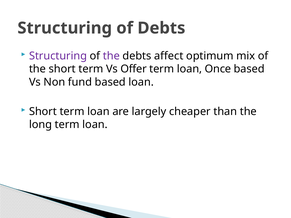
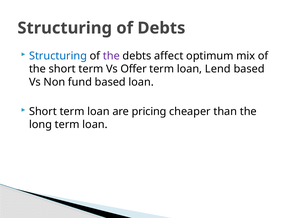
Structuring colour: purple -> blue (58, 56)
Once: Once -> Lend (218, 69)
largely: largely -> pricing (149, 112)
